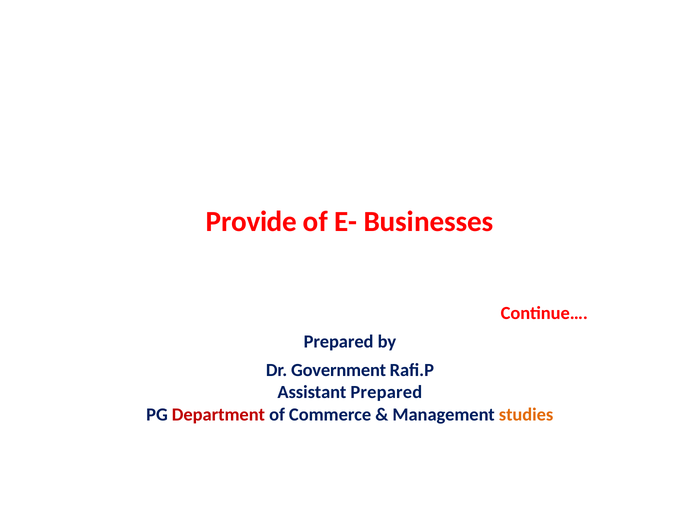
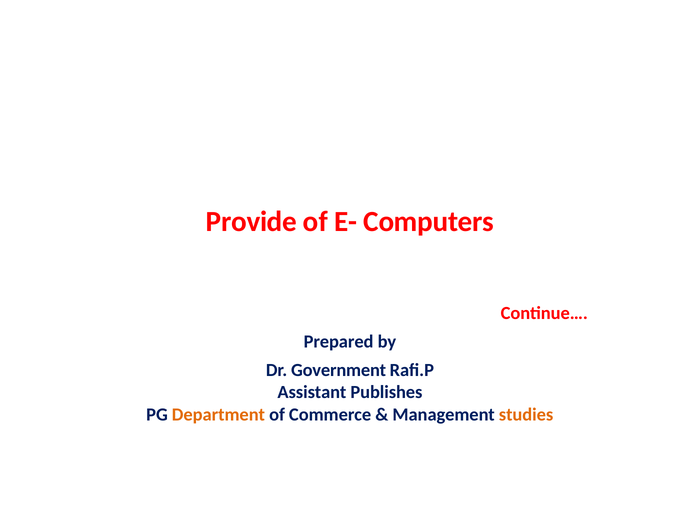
Businesses: Businesses -> Computers (429, 221)
Assistant Prepared: Prepared -> Publishes (386, 392)
Department colour: red -> orange (218, 414)
